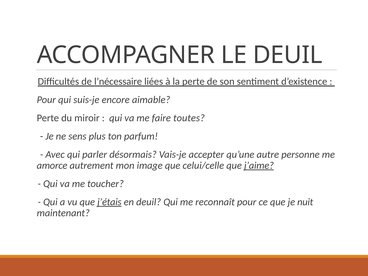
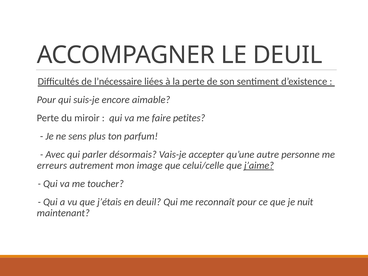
toutes: toutes -> petites (189, 118)
amorce: amorce -> erreurs (52, 165)
j’étais underline: present -> none (109, 202)
